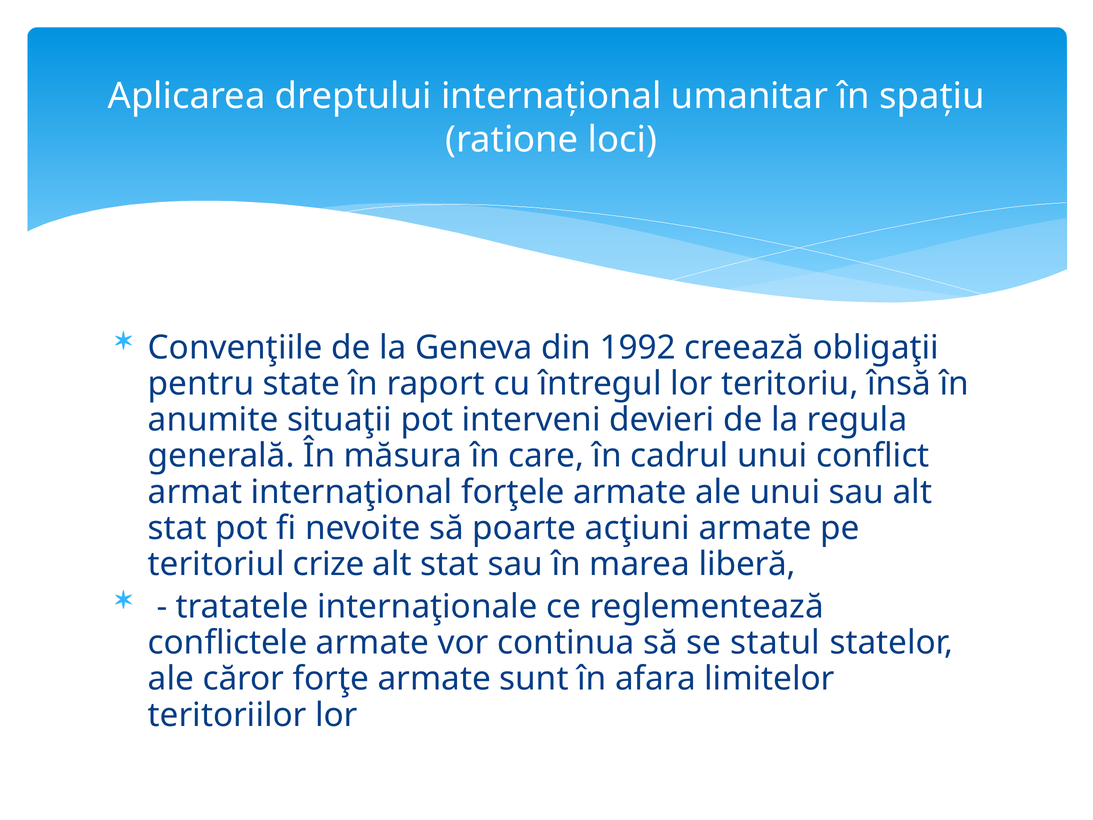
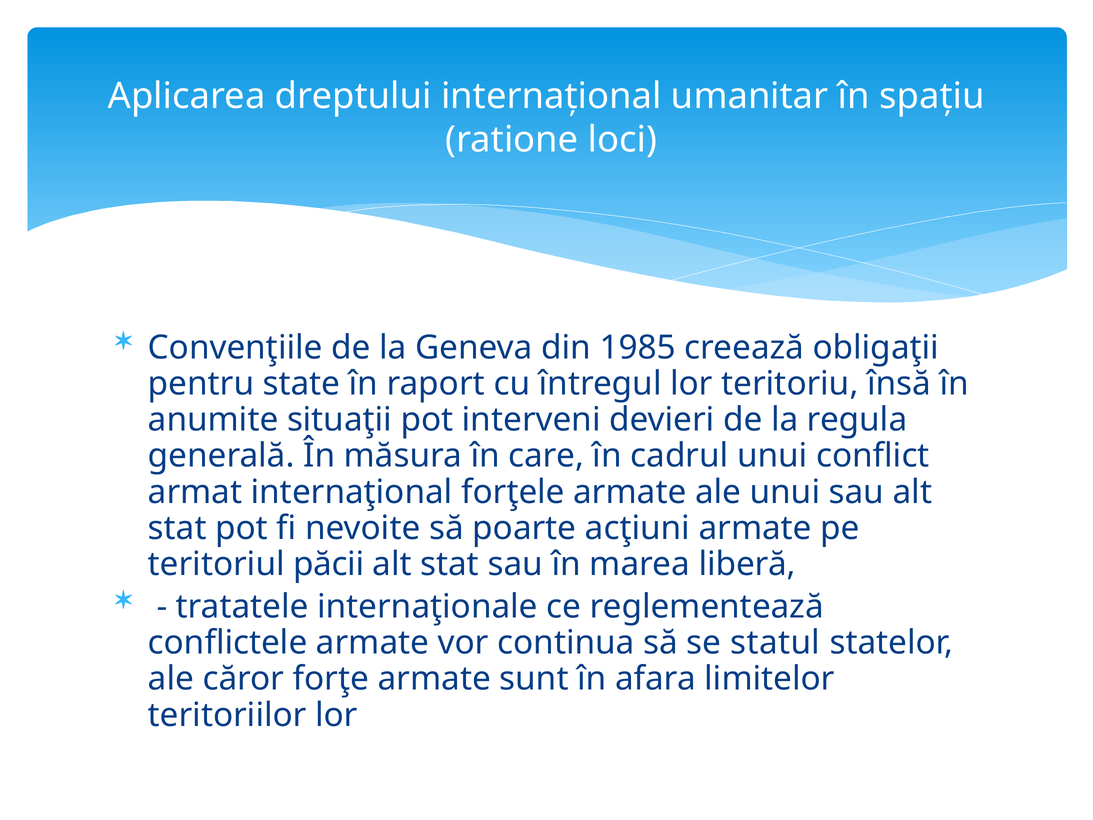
1992: 1992 -> 1985 (638, 348)
crize: crize -> păcii (329, 564)
